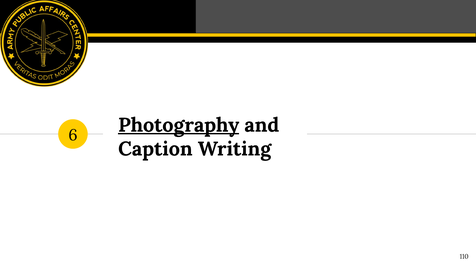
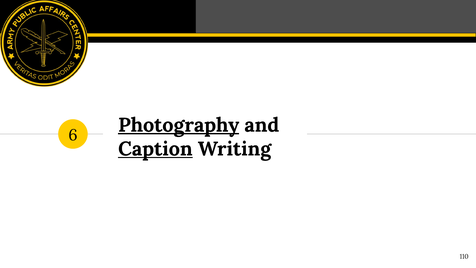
Caption underline: none -> present (155, 149)
